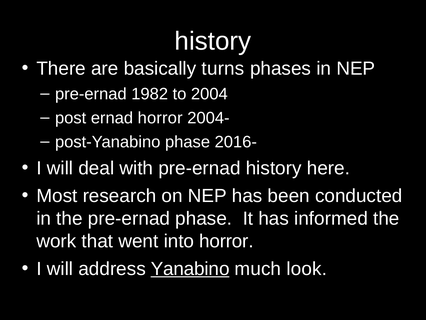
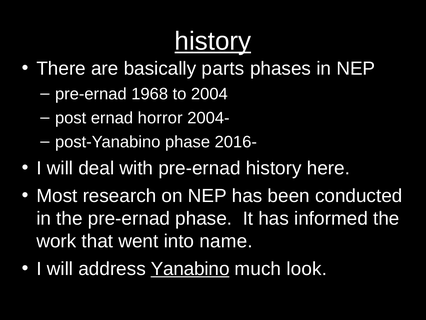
history underline: none -> present (213, 41)
turns: turns -> parts (223, 68)
1982: 1982 -> 1968 (150, 94)
into horror: horror -> name (226, 241)
